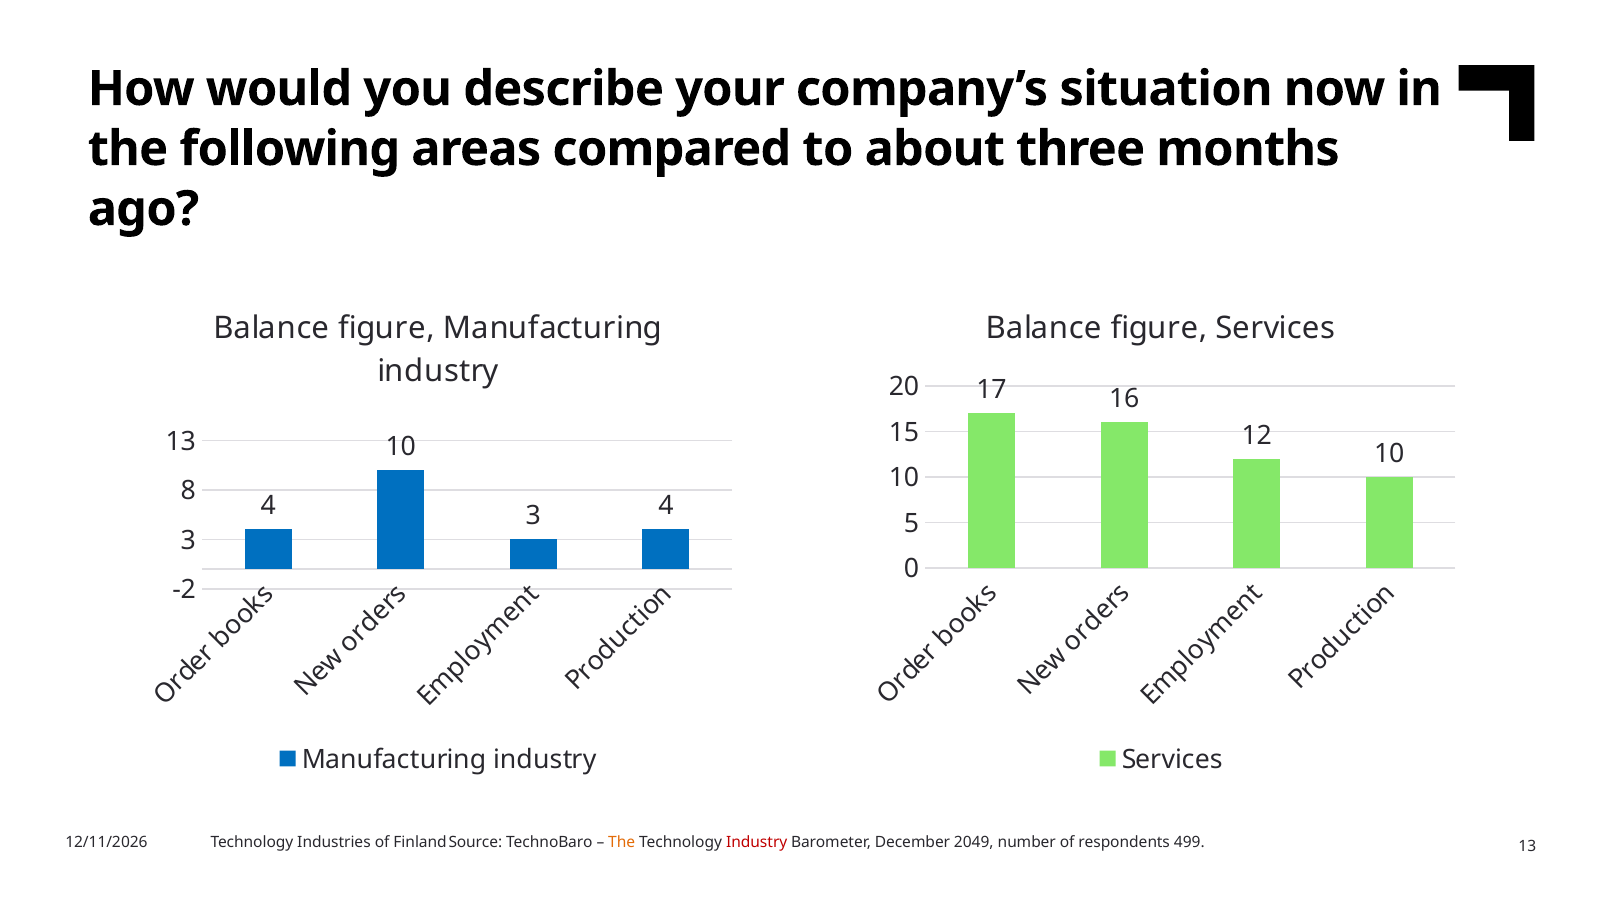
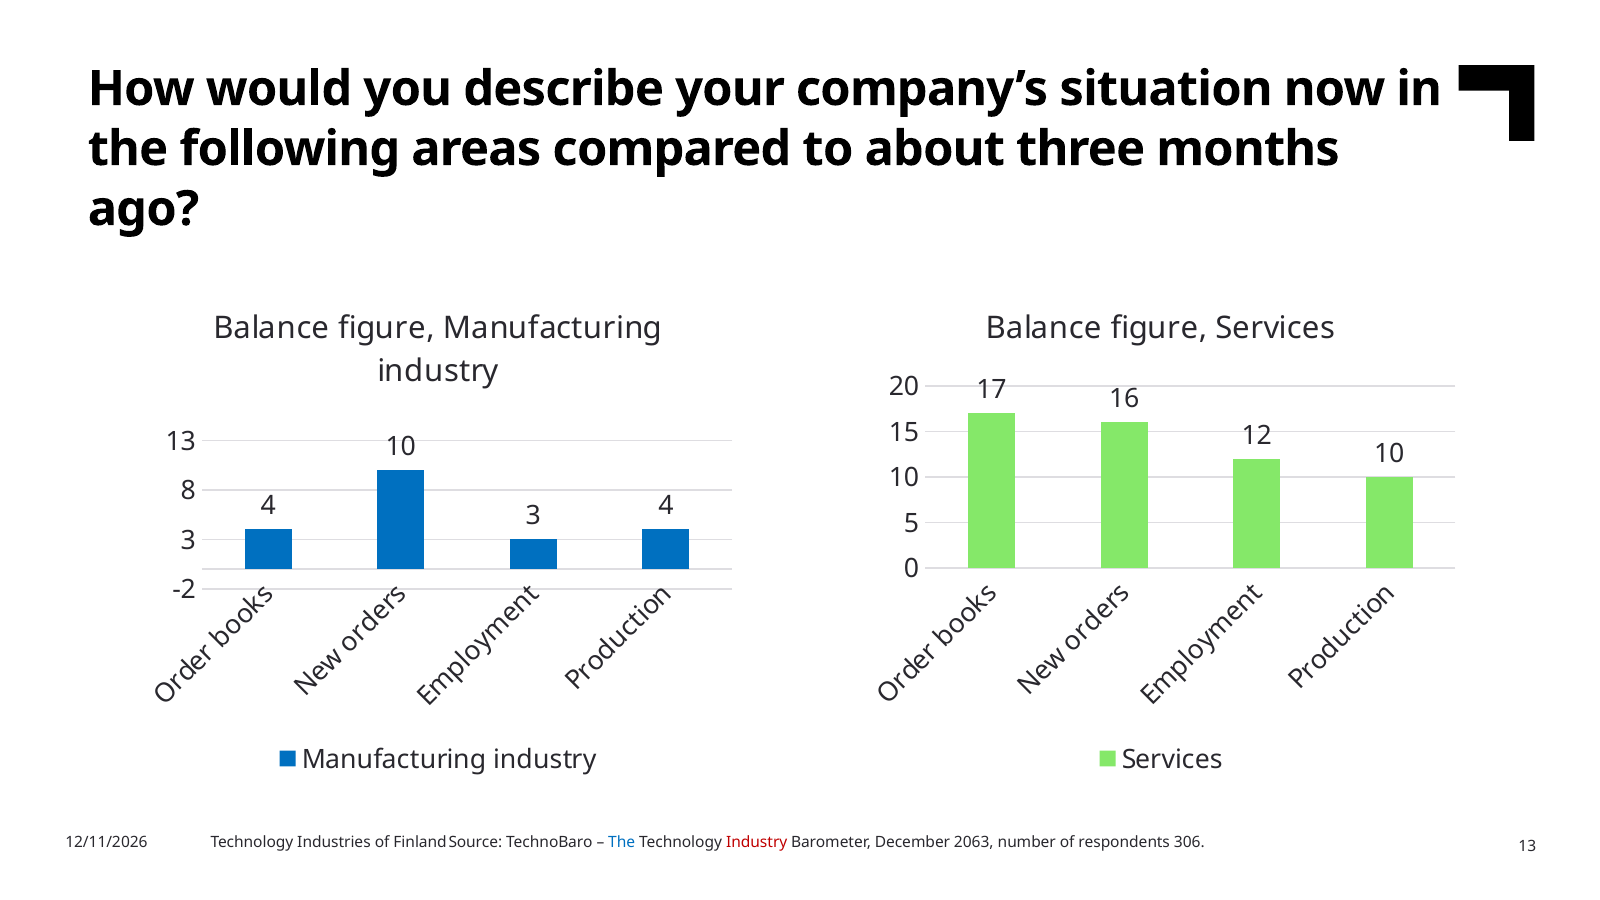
The colour: orange -> blue (622, 843)
2049: 2049 -> 2063 (974, 843)
499: 499 -> 306 (1189, 843)
